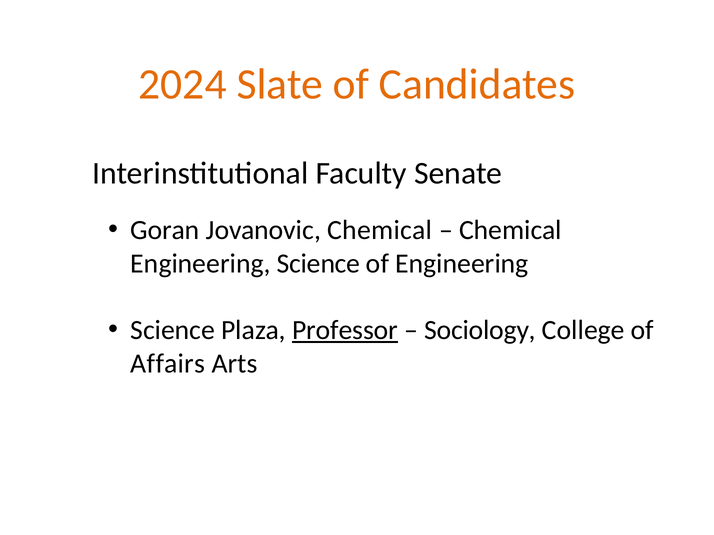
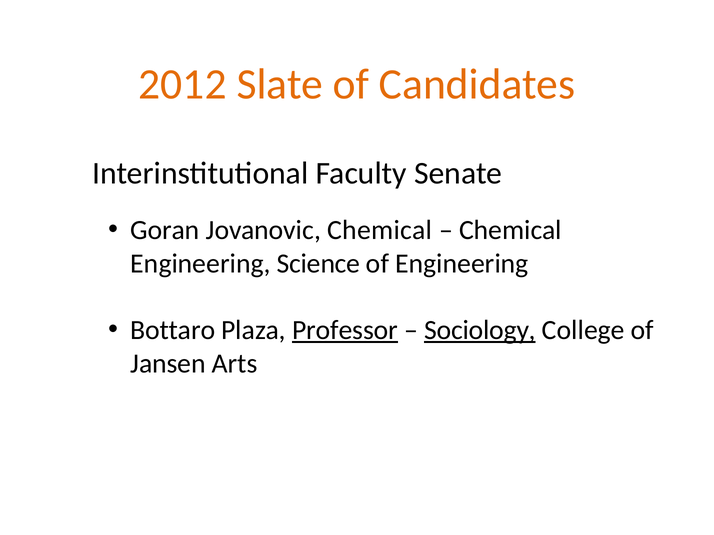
2024: 2024 -> 2012 (182, 84)
Science: Science -> Bottaro (173, 330)
Sociology underline: none -> present (480, 330)
Affairs: Affairs -> Jansen (168, 364)
